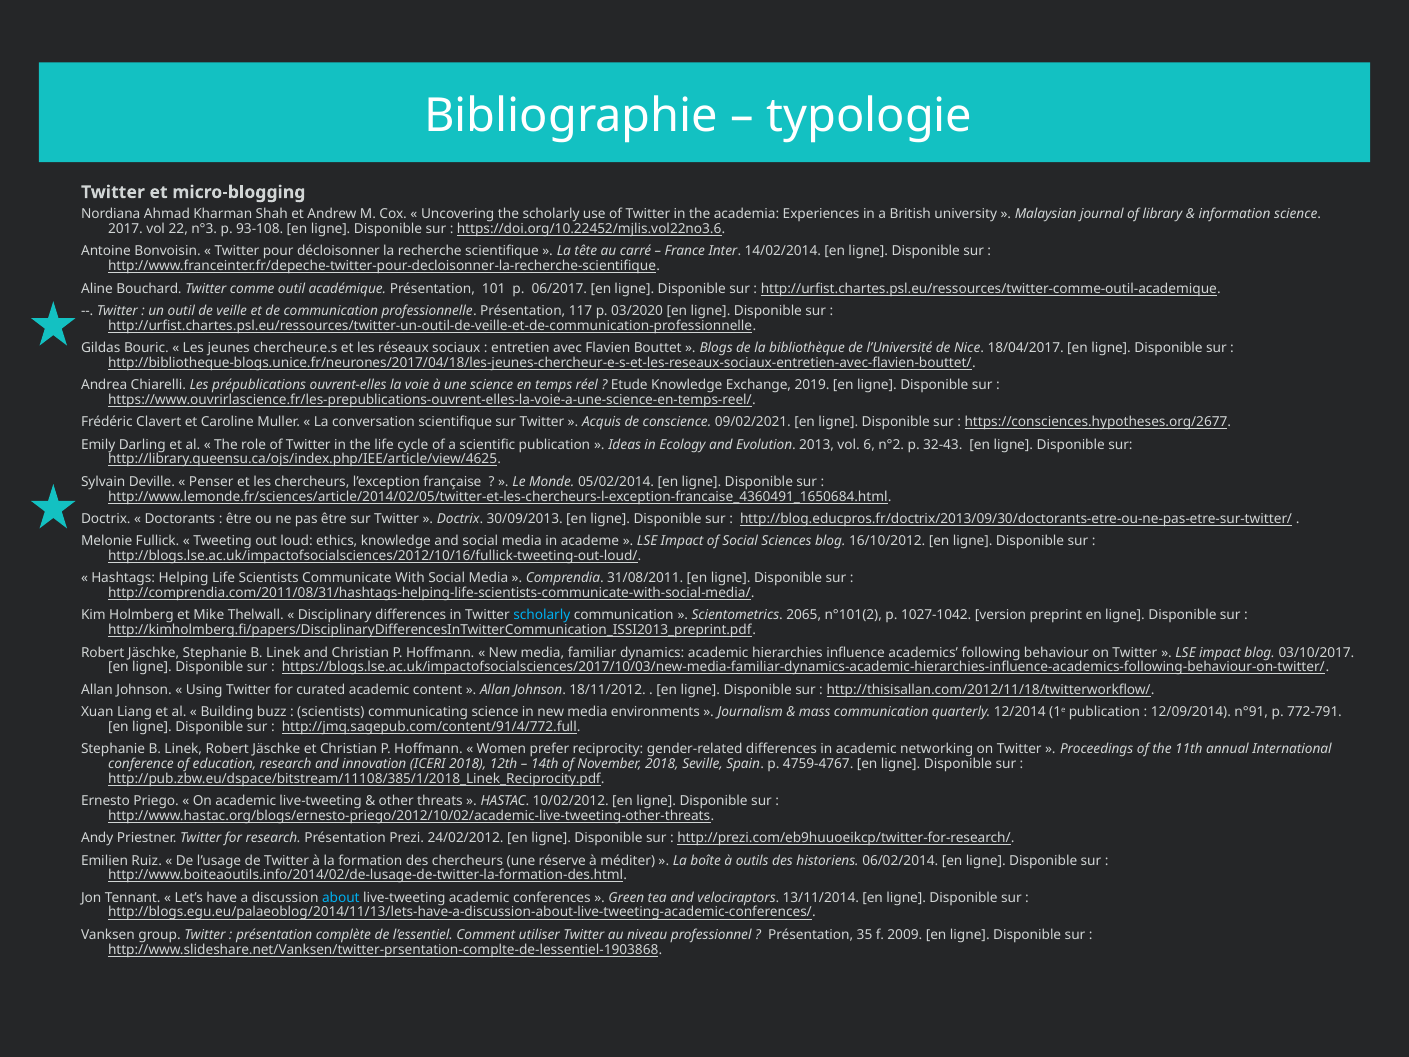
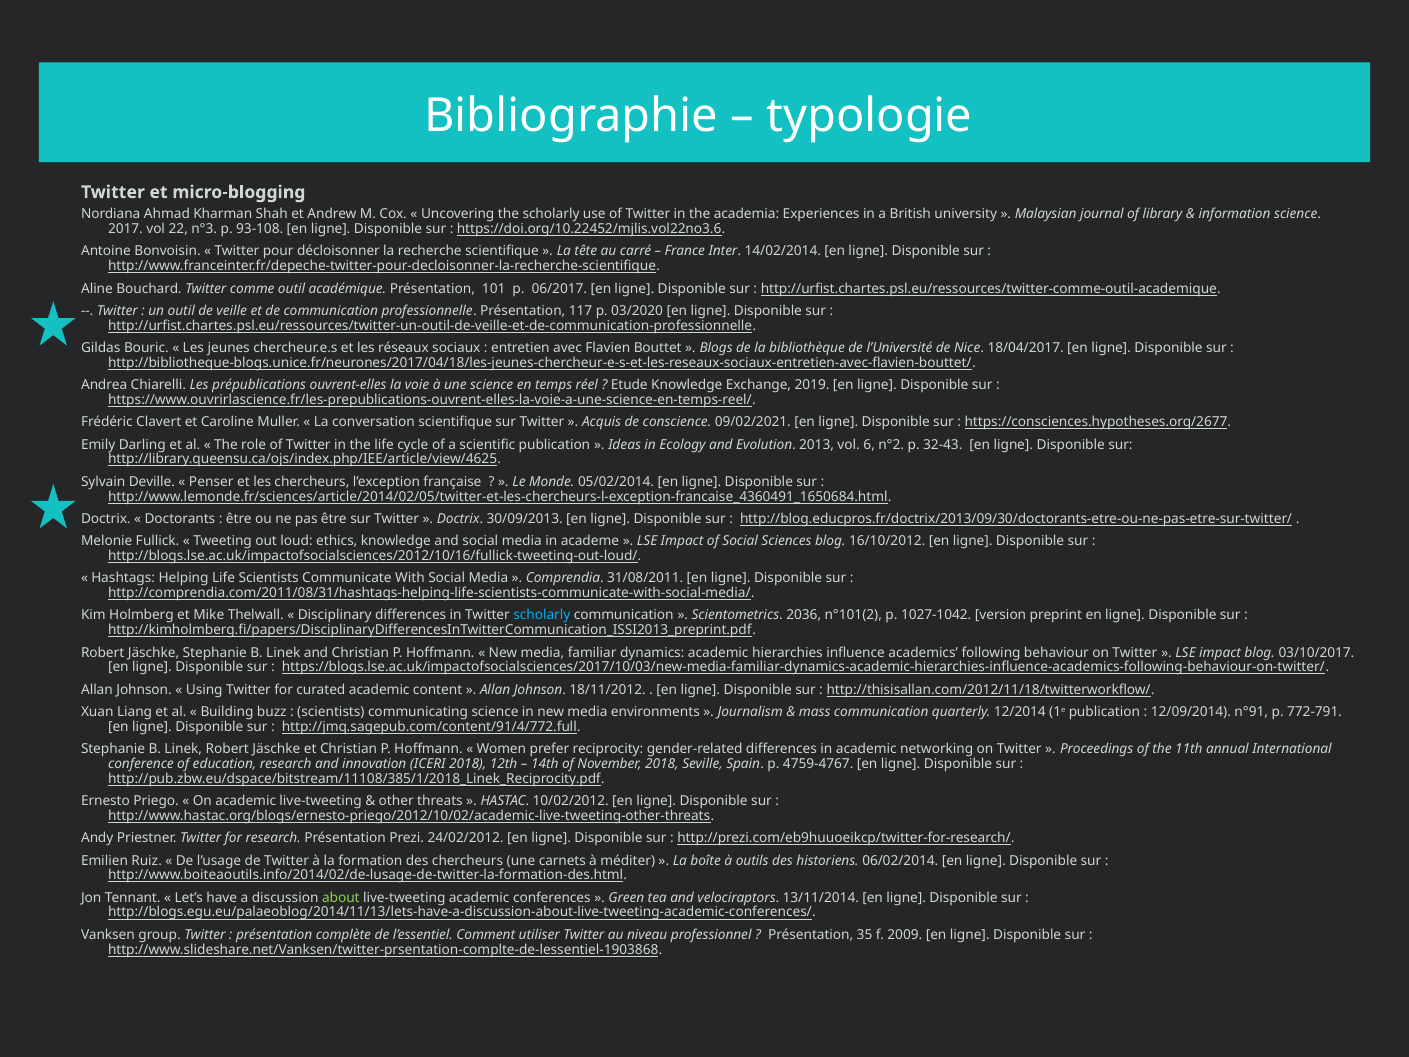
2065: 2065 -> 2036 (804, 615)
réserve: réserve -> carnets (562, 860)
about colour: light blue -> light green (341, 897)
